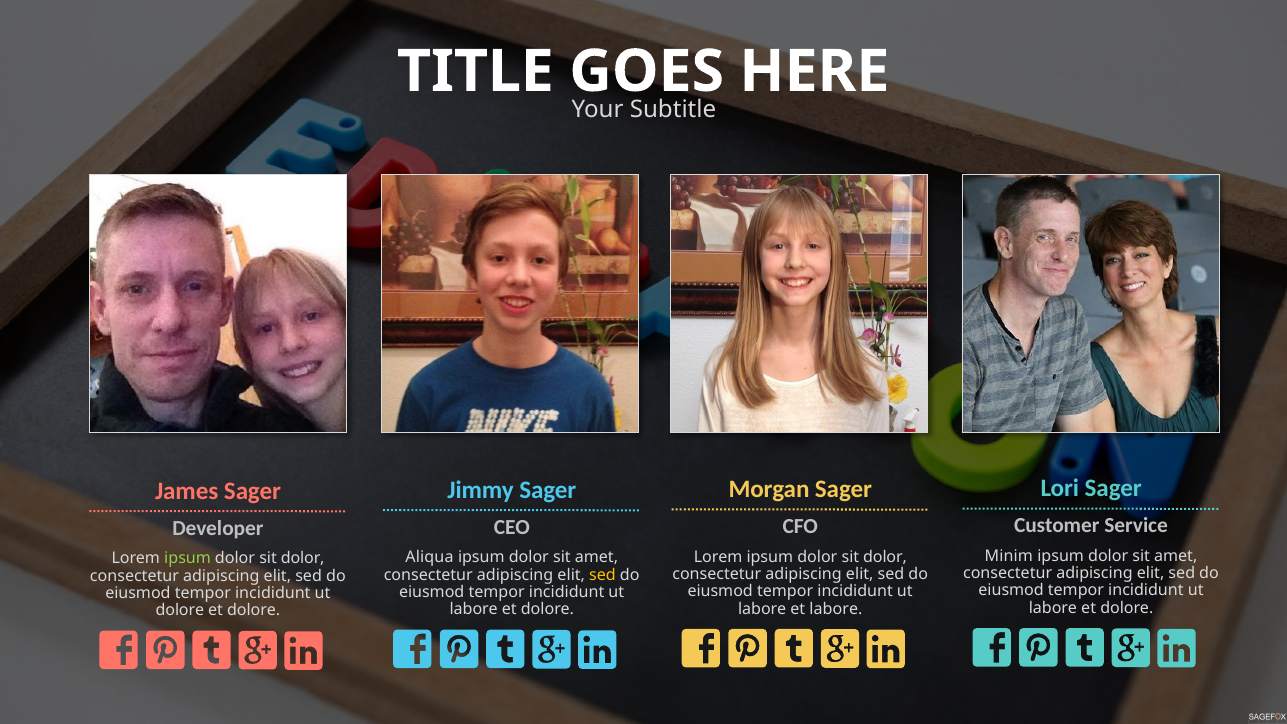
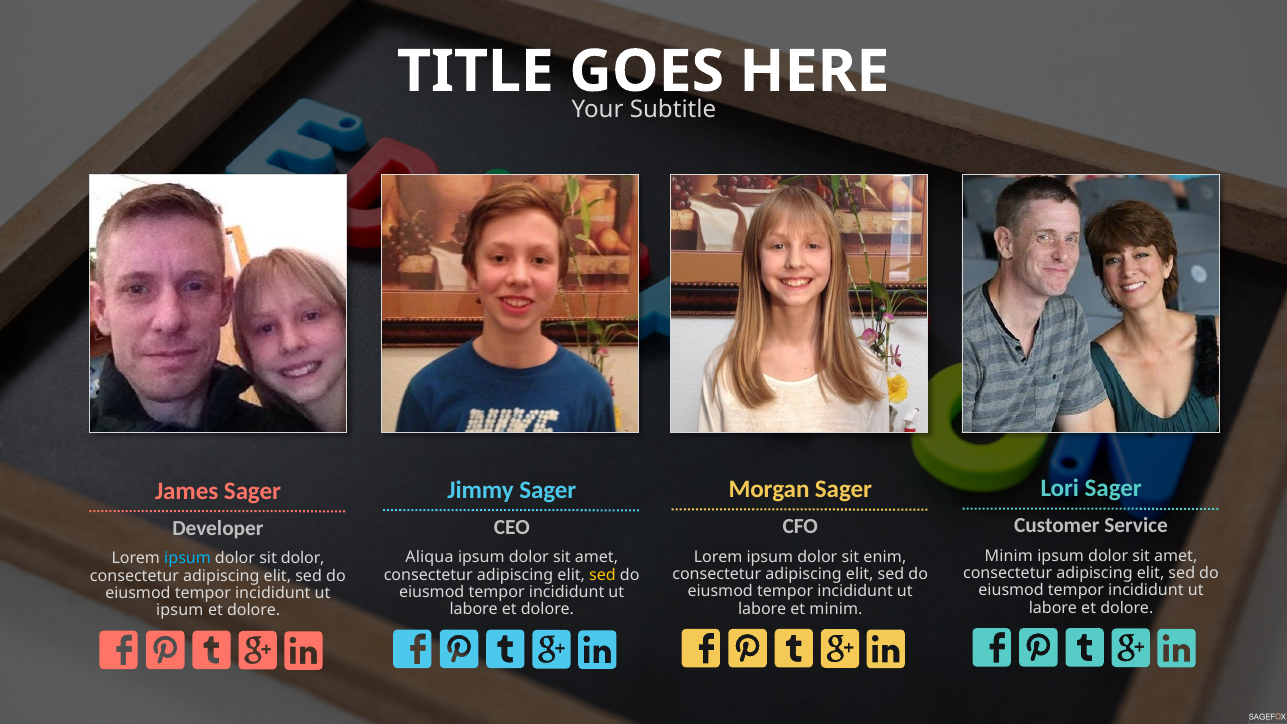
dolor: dolor -> enim (885, 557)
ipsum colour: light green -> light blue (188, 558)
et labore: labore -> minim (836, 609)
dolore: dolore -> ipsum (180, 610)
